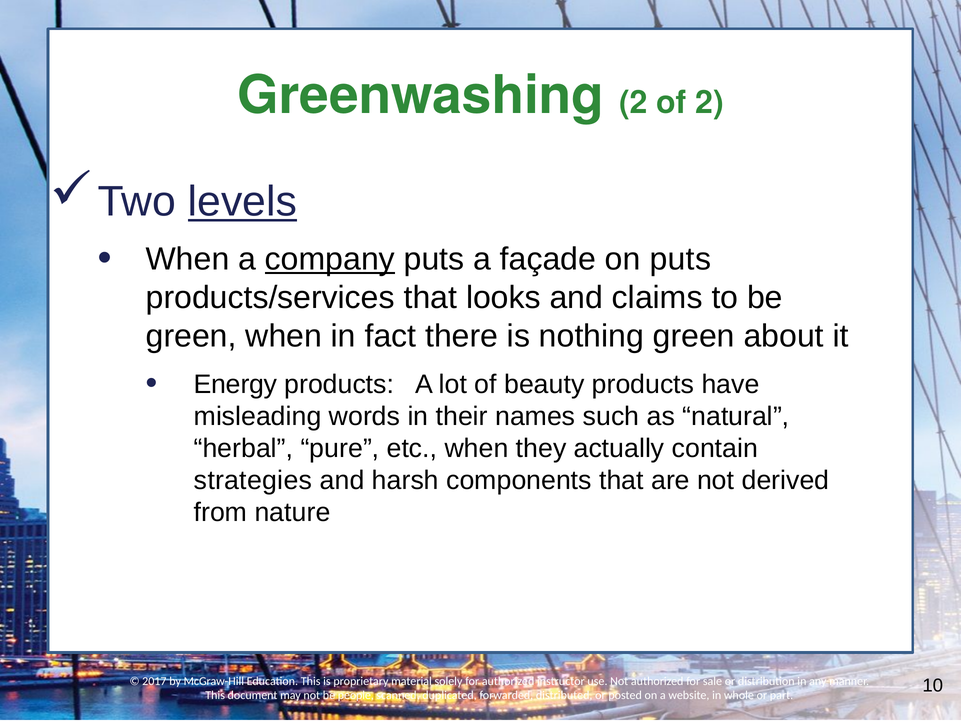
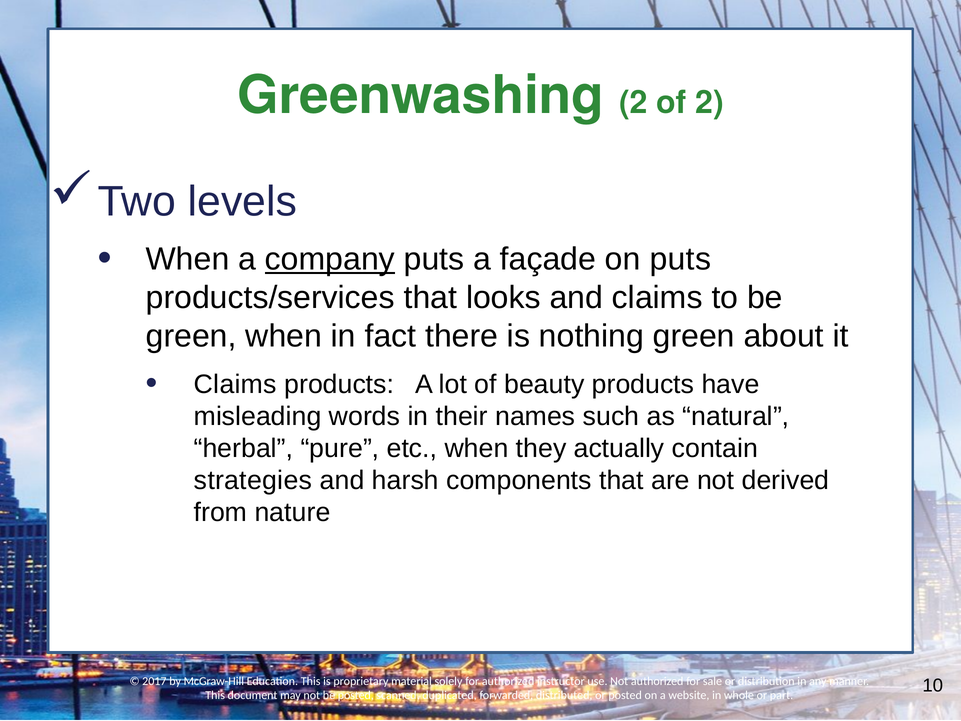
levels underline: present -> none (242, 202)
Energy: Energy -> Claims (235, 384)
be people: people -> posted (356, 695)
